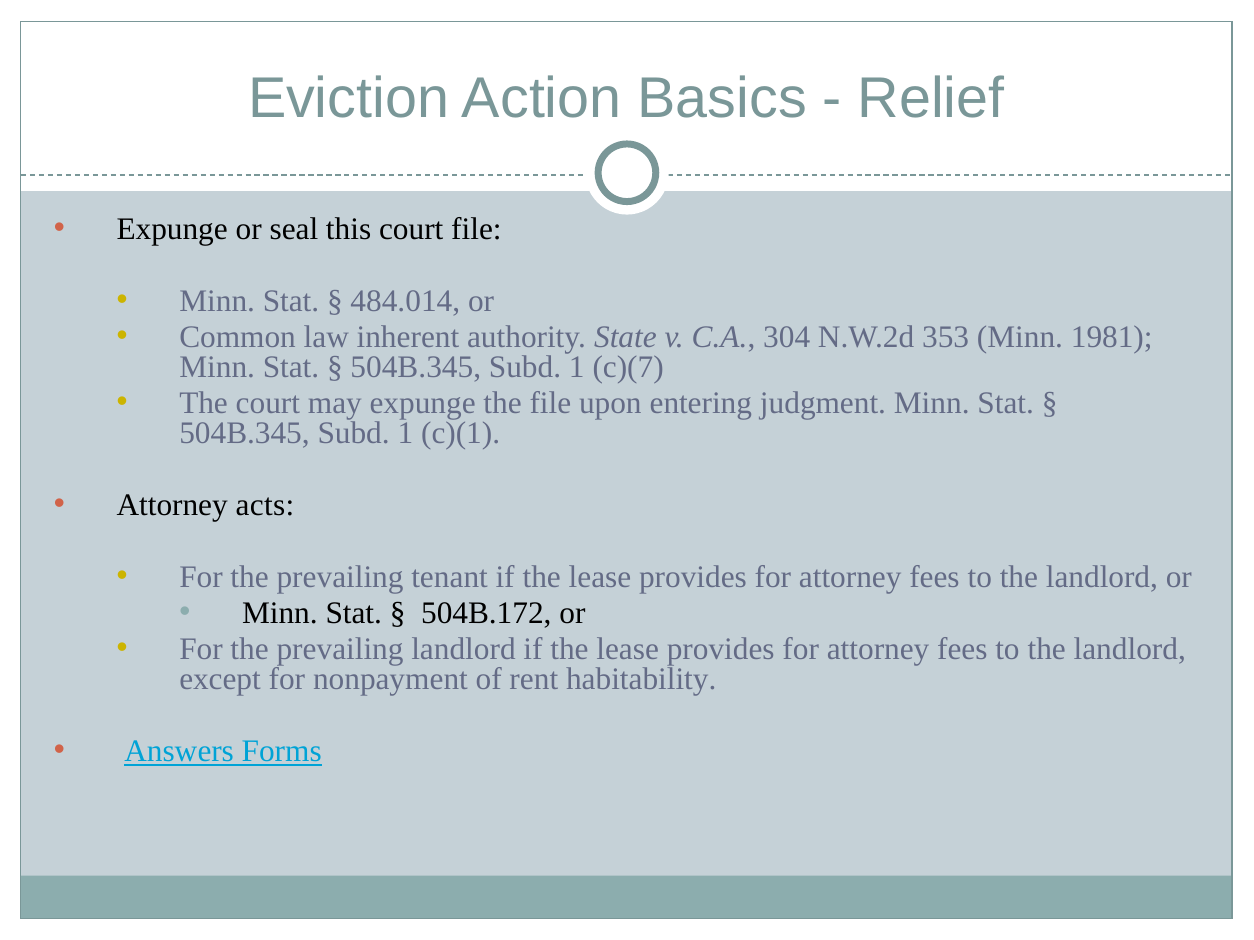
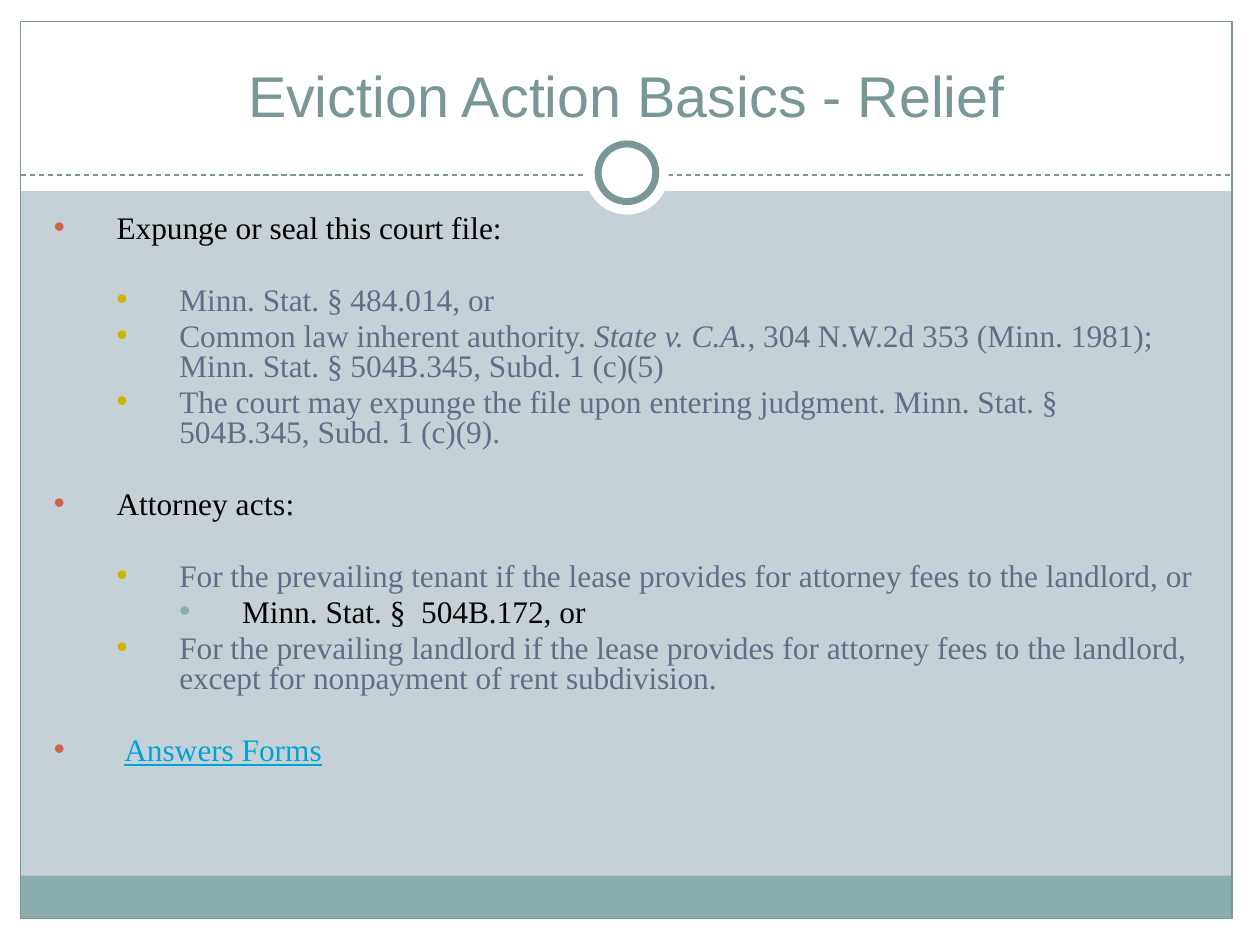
c)(7: c)(7 -> c)(5 (628, 367)
c)(1: c)(1 -> c)(9 (461, 434)
habitability: habitability -> subdivision (641, 680)
